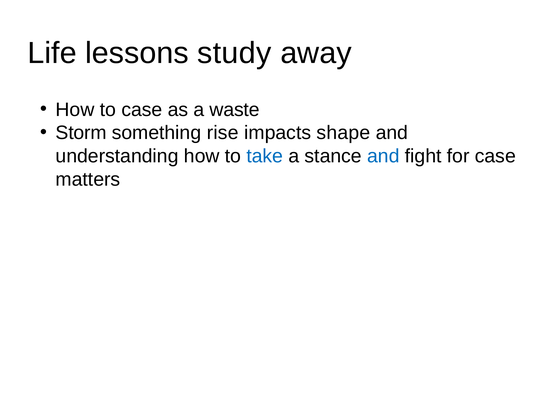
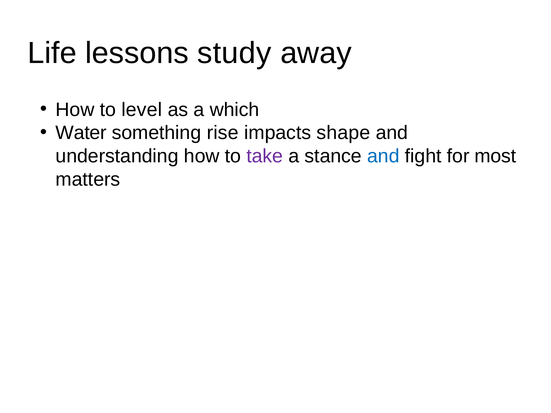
to case: case -> level (142, 110)
waste: waste -> which (235, 110)
Storm: Storm -> Water (81, 133)
take colour: blue -> purple (265, 156)
for case: case -> most (495, 156)
